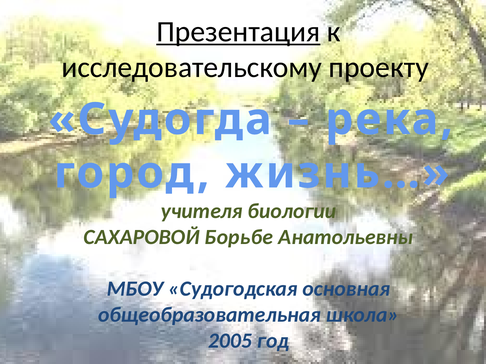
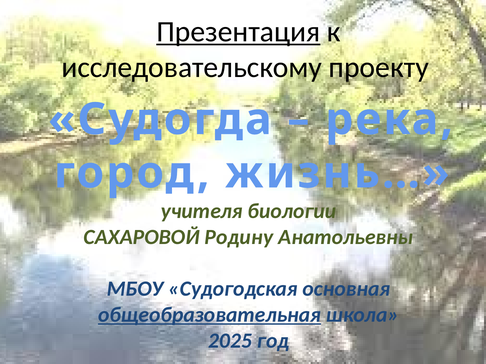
Борьбе: Борьбе -> Родину (239, 237)
общеобразовательная underline: none -> present (210, 315)
2005: 2005 -> 2025 (230, 341)
